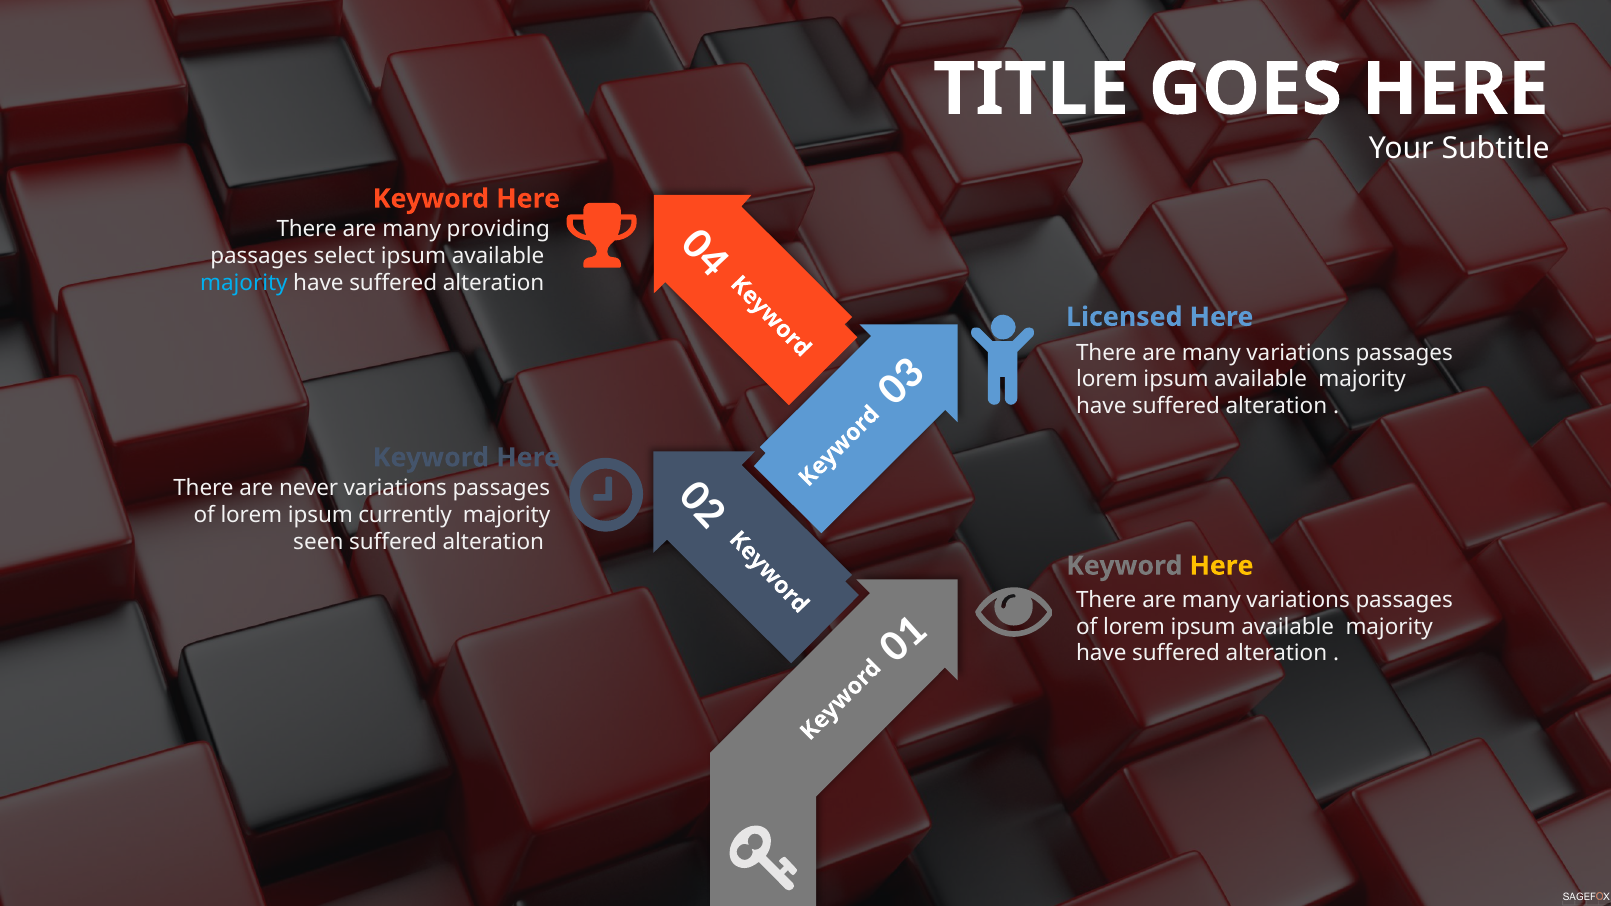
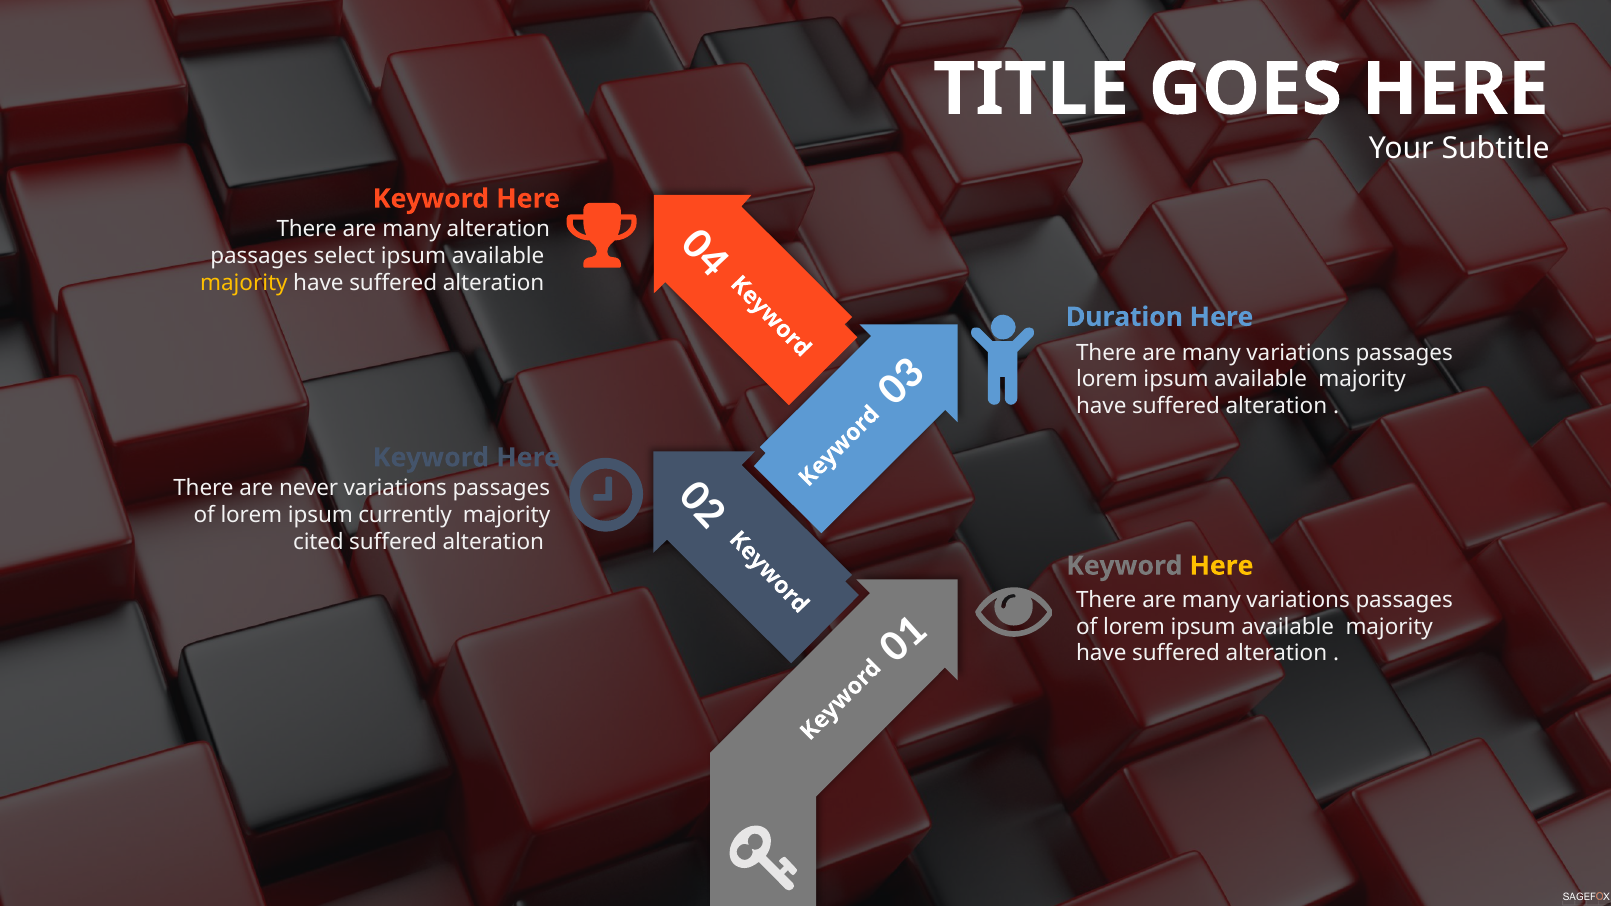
many providing: providing -> alteration (498, 229)
majority colour: light blue -> yellow (244, 283)
Licensed: Licensed -> Duration (1124, 317)
seen: seen -> cited (318, 542)
